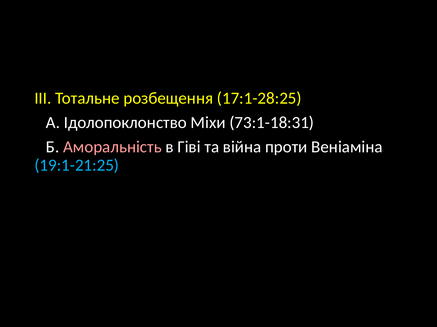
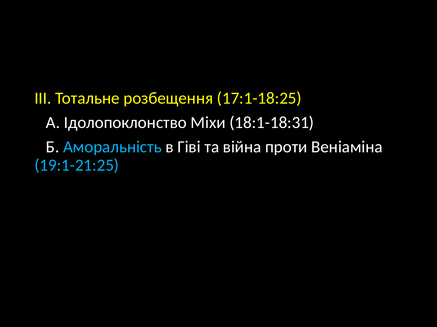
17:1-28:25: 17:1-28:25 -> 17:1-18:25 (259, 98)
73:1-18:31: 73:1-18:31 -> 18:1-18:31 (272, 123)
Аморальність colour: pink -> light blue (112, 147)
